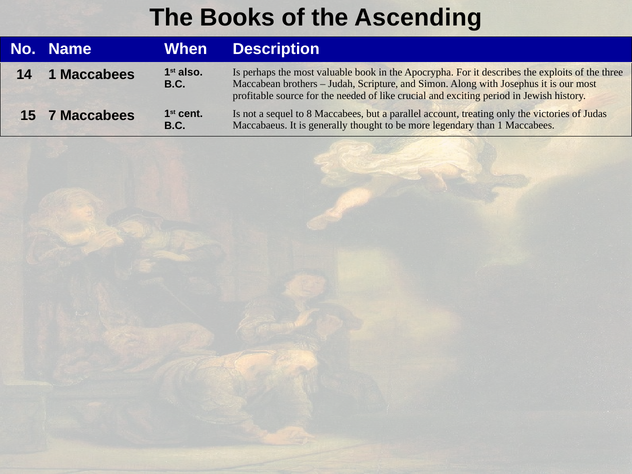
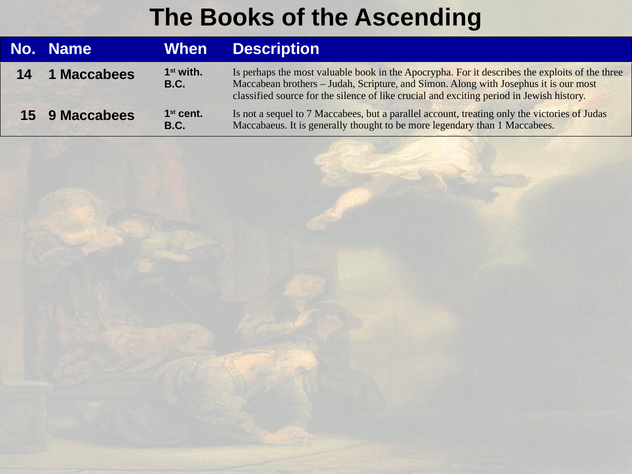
1st also: also -> with (191, 72)
profitable: profitable -> classified (253, 96)
needed: needed -> silence (351, 96)
8: 8 -> 7 (309, 114)
7: 7 -> 9 (52, 116)
